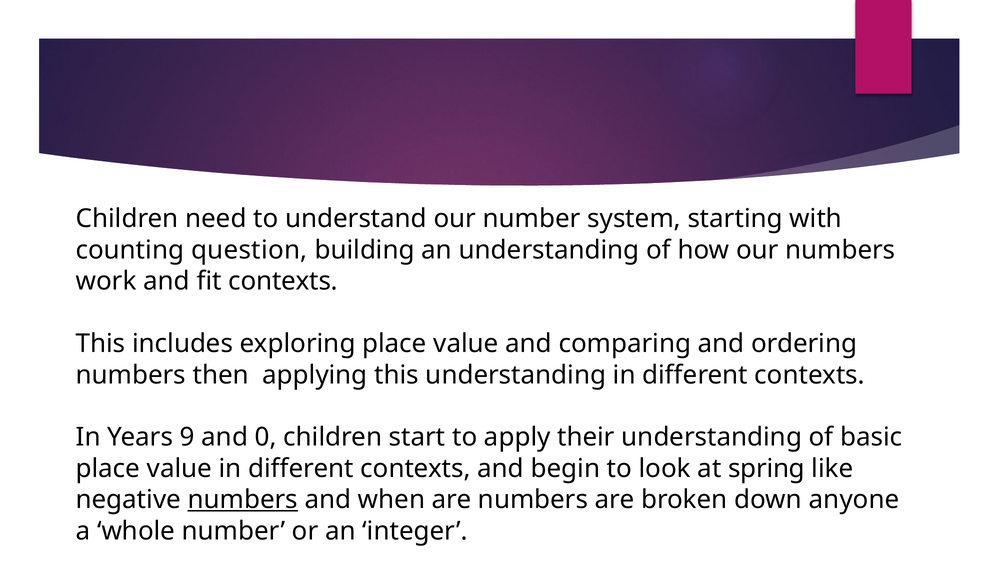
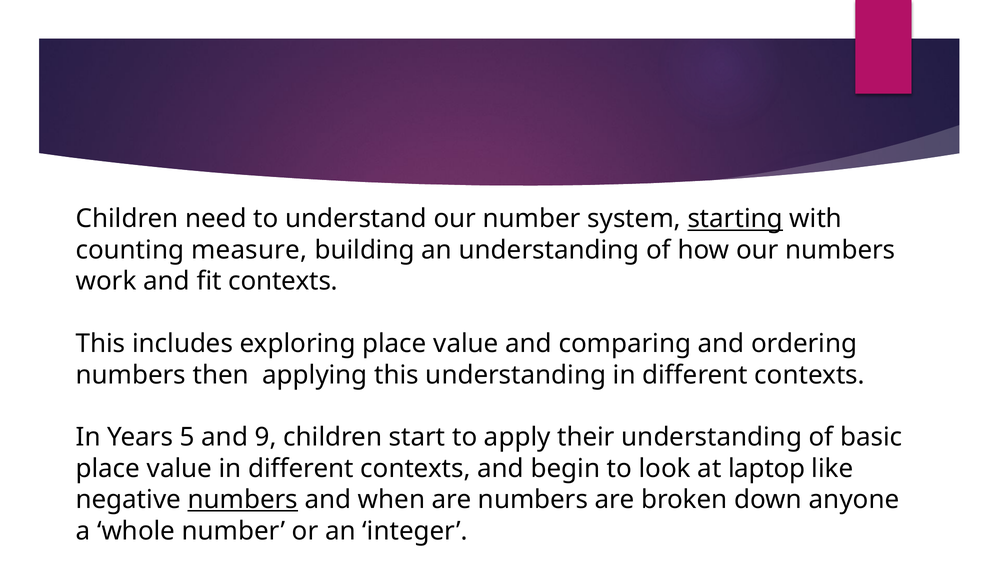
starting underline: none -> present (735, 219)
question: question -> measure (249, 250)
9: 9 -> 5 (187, 437)
0: 0 -> 9 (266, 437)
spring: spring -> laptop (767, 469)
